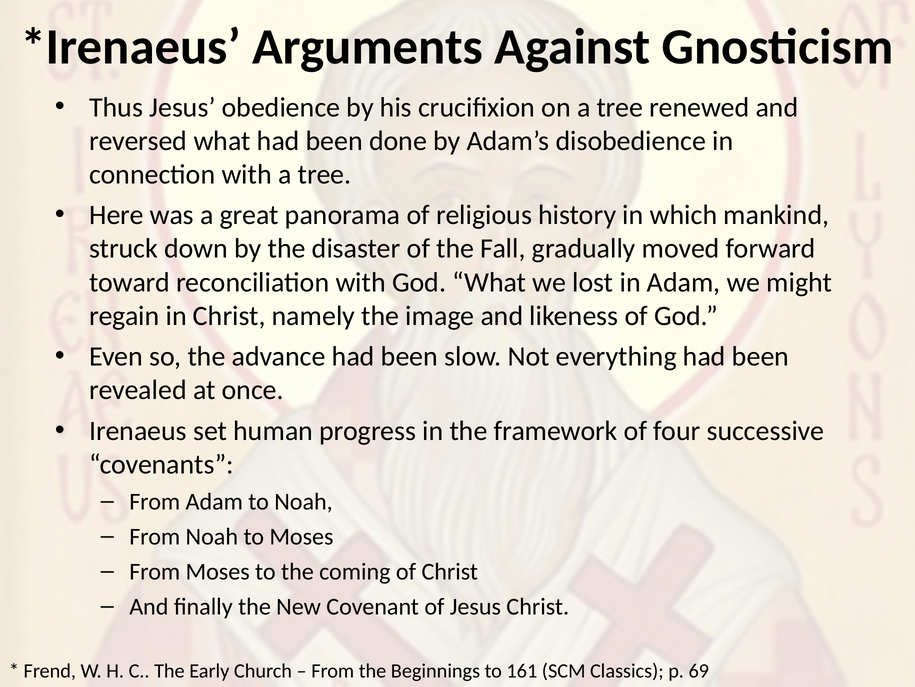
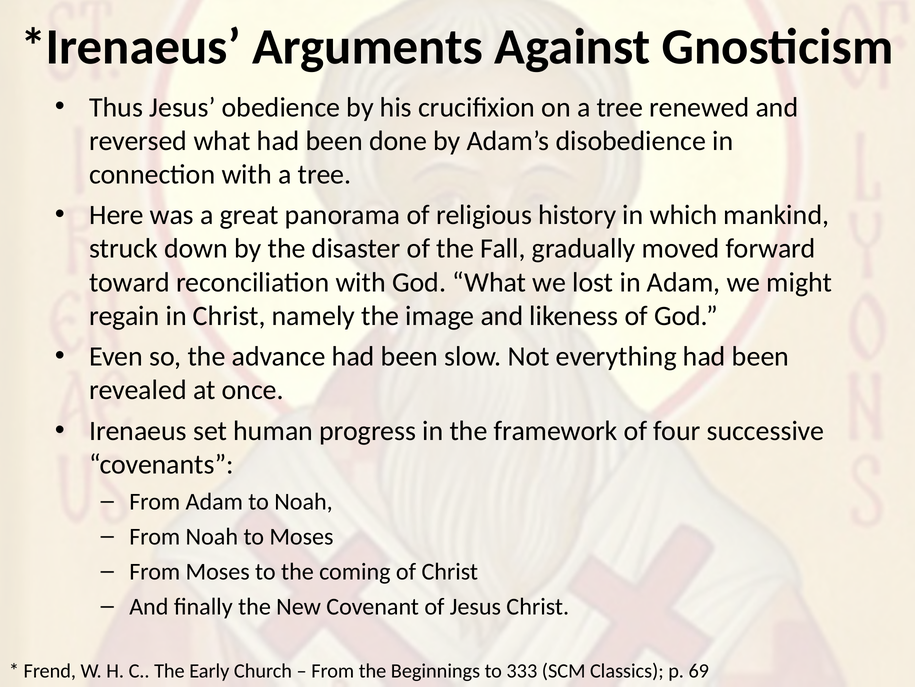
161: 161 -> 333 (522, 671)
